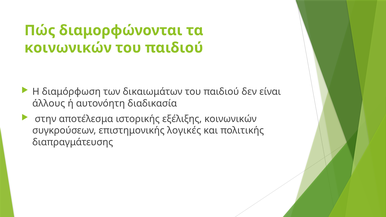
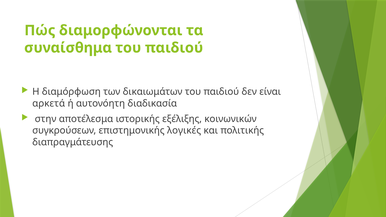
κοινωνικών: κοινωνικών -> συναίσθημα (68, 48)
άλλους: άλλους -> αρκετά (49, 103)
